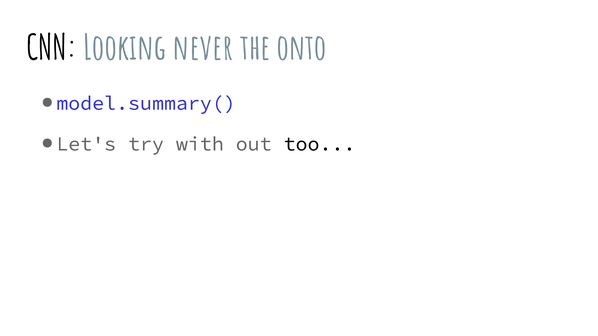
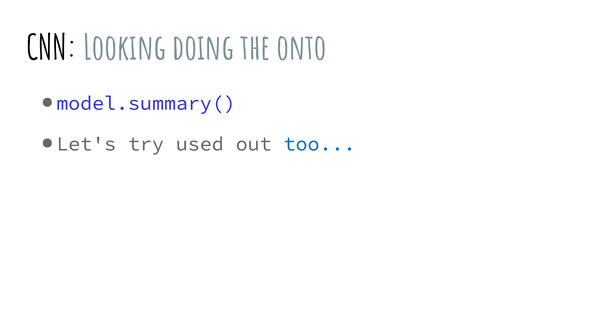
never: never -> doing (203, 48)
with: with -> used (200, 144)
too colour: black -> blue (319, 144)
